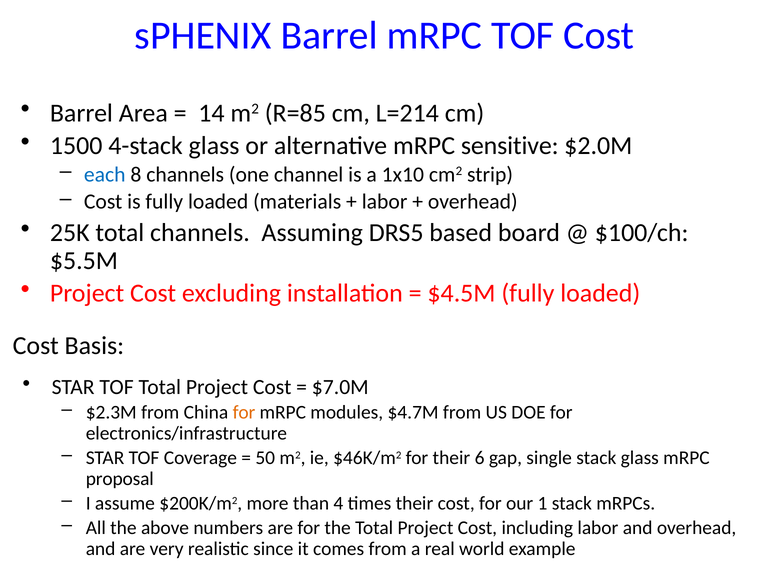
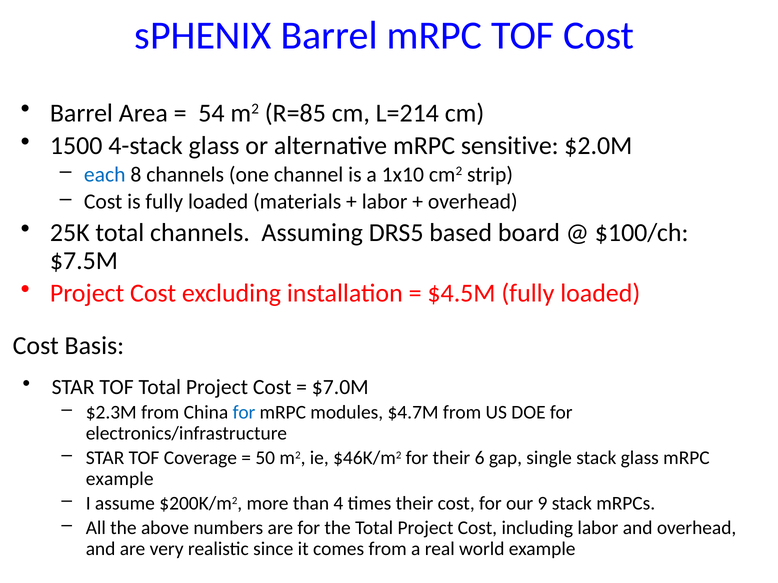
14: 14 -> 54 (211, 113)
$5.5M: $5.5M -> $7.5M (84, 261)
for colour: orange -> blue (244, 413)
proposal: proposal -> example (120, 479)
1: 1 -> 9 (543, 504)
